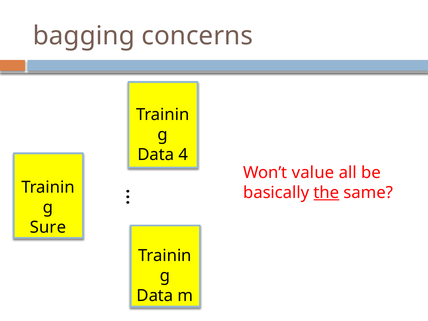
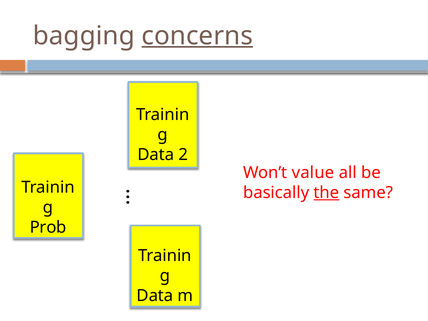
concerns underline: none -> present (197, 36)
4: 4 -> 2 (183, 155)
Sure: Sure -> Prob (48, 227)
